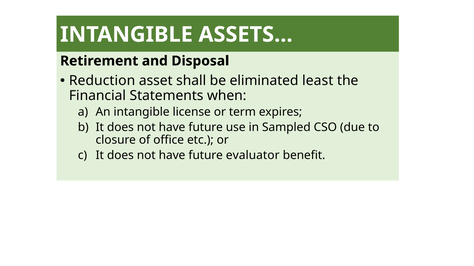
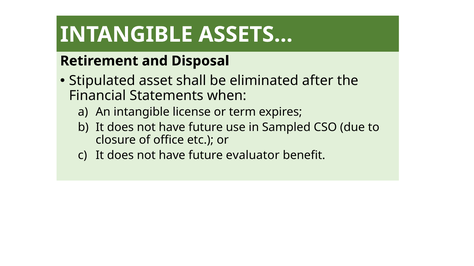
Reduction: Reduction -> Stipulated (102, 81)
least: least -> after (318, 81)
